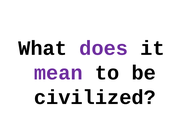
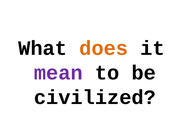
does colour: purple -> orange (104, 48)
